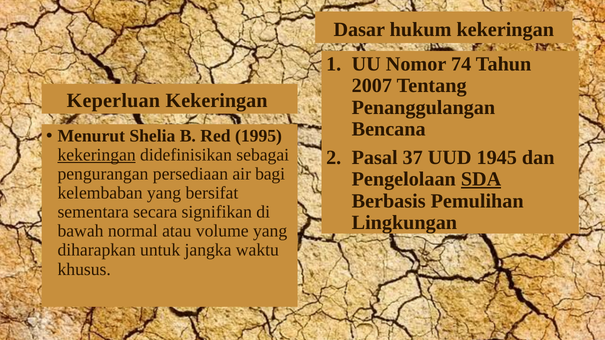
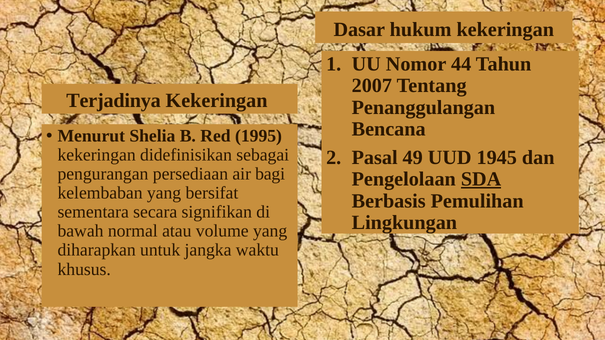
74: 74 -> 44 (461, 64)
Keperluan: Keperluan -> Terjadinya (114, 100)
kekeringan underline: present -> none (97, 155)
37: 37 -> 49 (413, 158)
